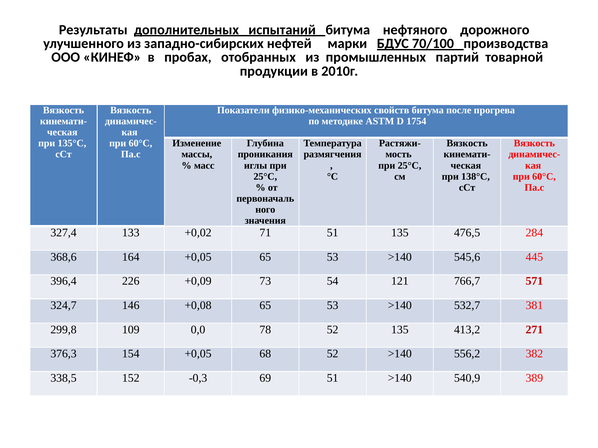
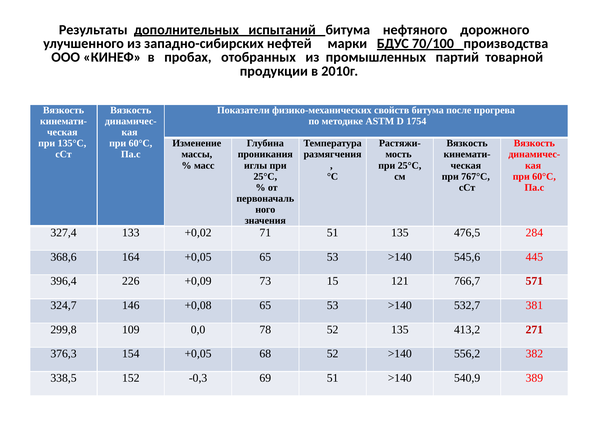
138°С: 138°С -> 767°С (476, 177)
54: 54 -> 15 (333, 281)
